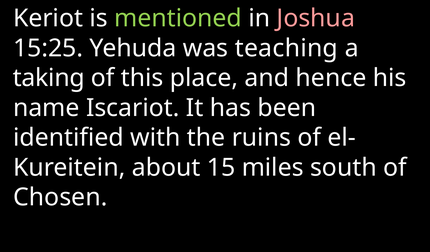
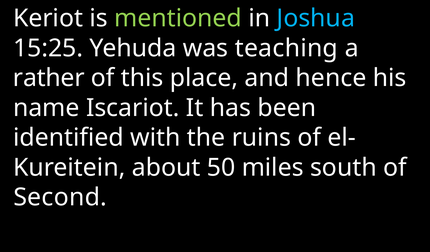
Joshua colour: pink -> light blue (316, 18)
taking: taking -> rather (49, 78)
15: 15 -> 50 (221, 167)
Chosen: Chosen -> Second (60, 197)
